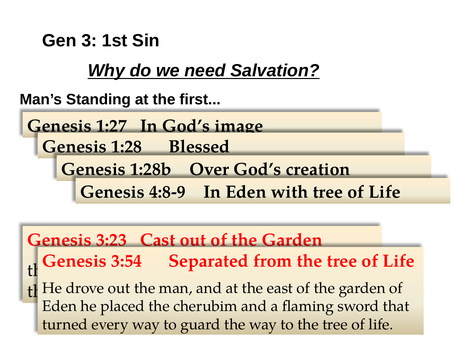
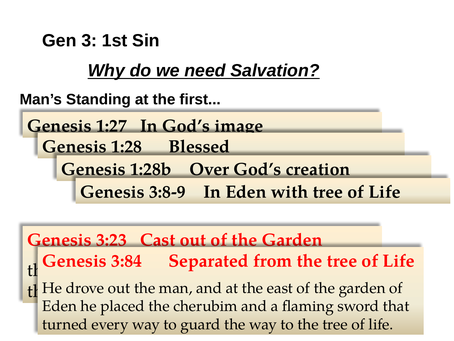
4:8-9: 4:8-9 -> 3:8-9 (167, 192)
3:54: 3:54 -> 3:84 (127, 261)
